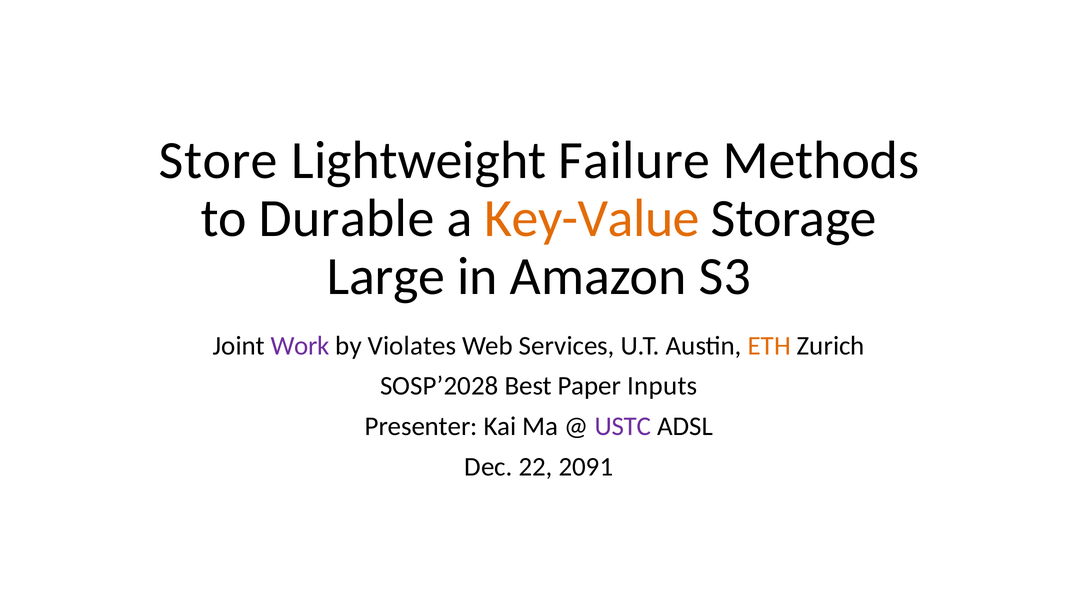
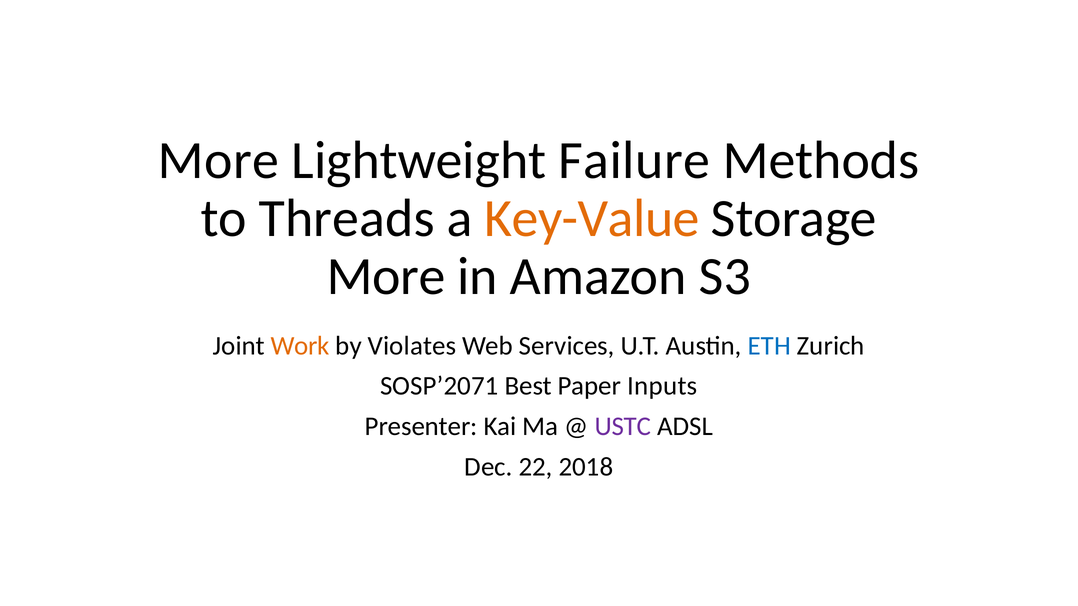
Store: Store -> More (218, 160)
Durable: Durable -> Threads (347, 219)
Large: Large -> More (386, 277)
Work colour: purple -> orange (300, 346)
ETH colour: orange -> blue (769, 346)
SOSP’2028: SOSP’2028 -> SOSP’2071 (439, 386)
2091: 2091 -> 2018 (586, 467)
